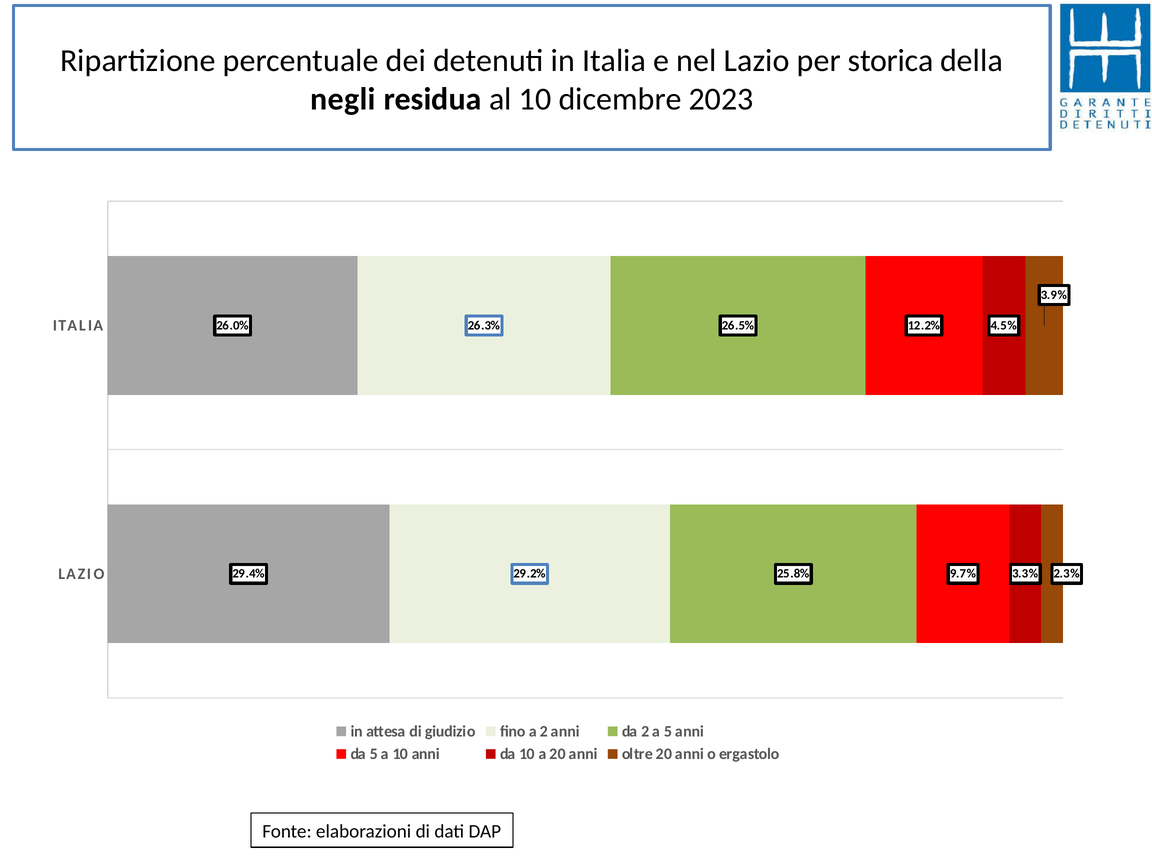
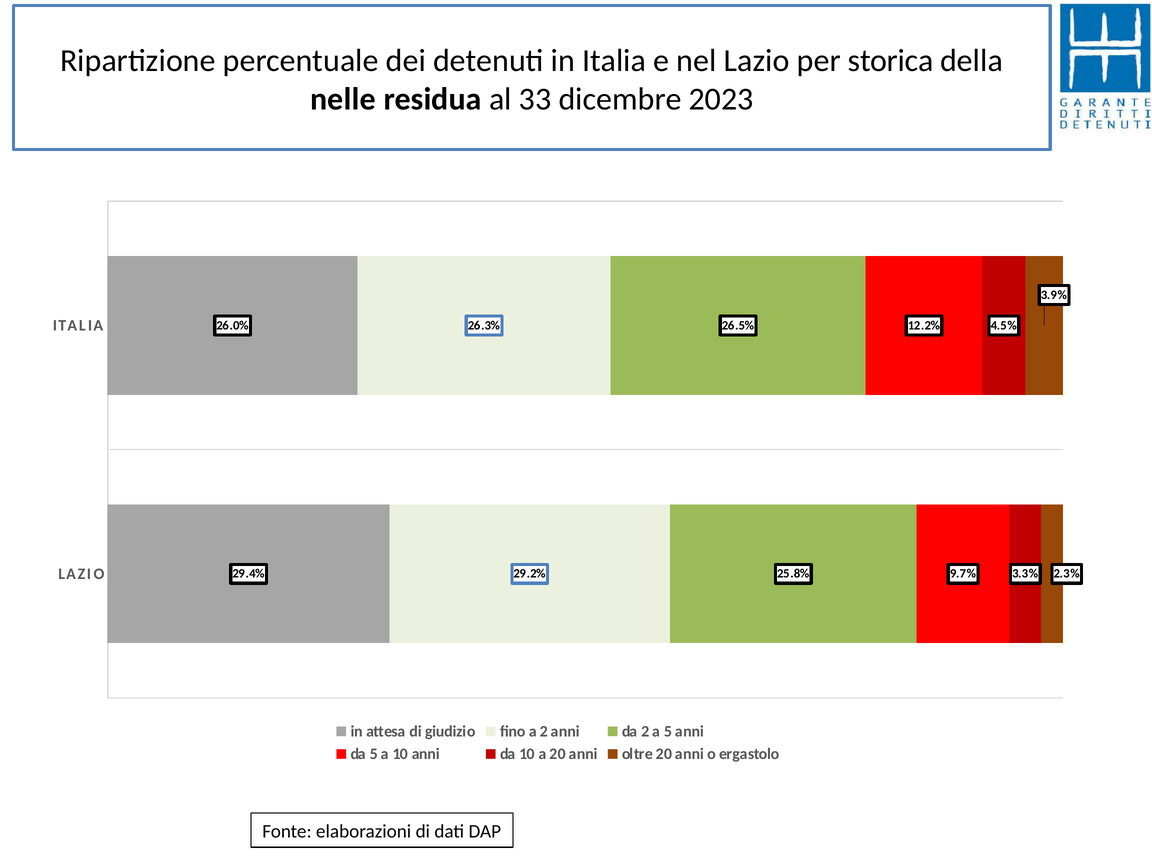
negli: negli -> nelle (343, 99)
al 10: 10 -> 33 (535, 99)
